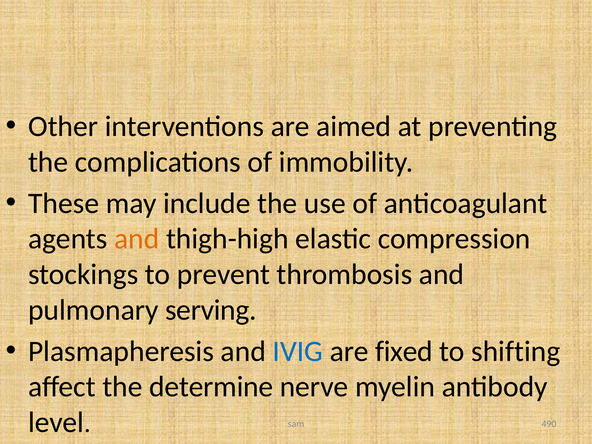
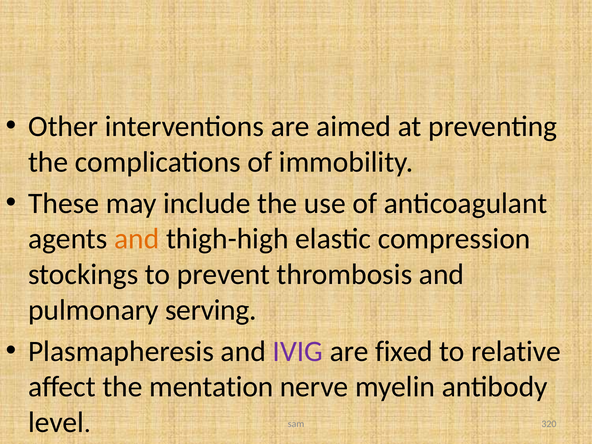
IVIG colour: blue -> purple (298, 351)
shifting: shifting -> relative (516, 351)
determine: determine -> mentation (211, 387)
490: 490 -> 320 (549, 424)
